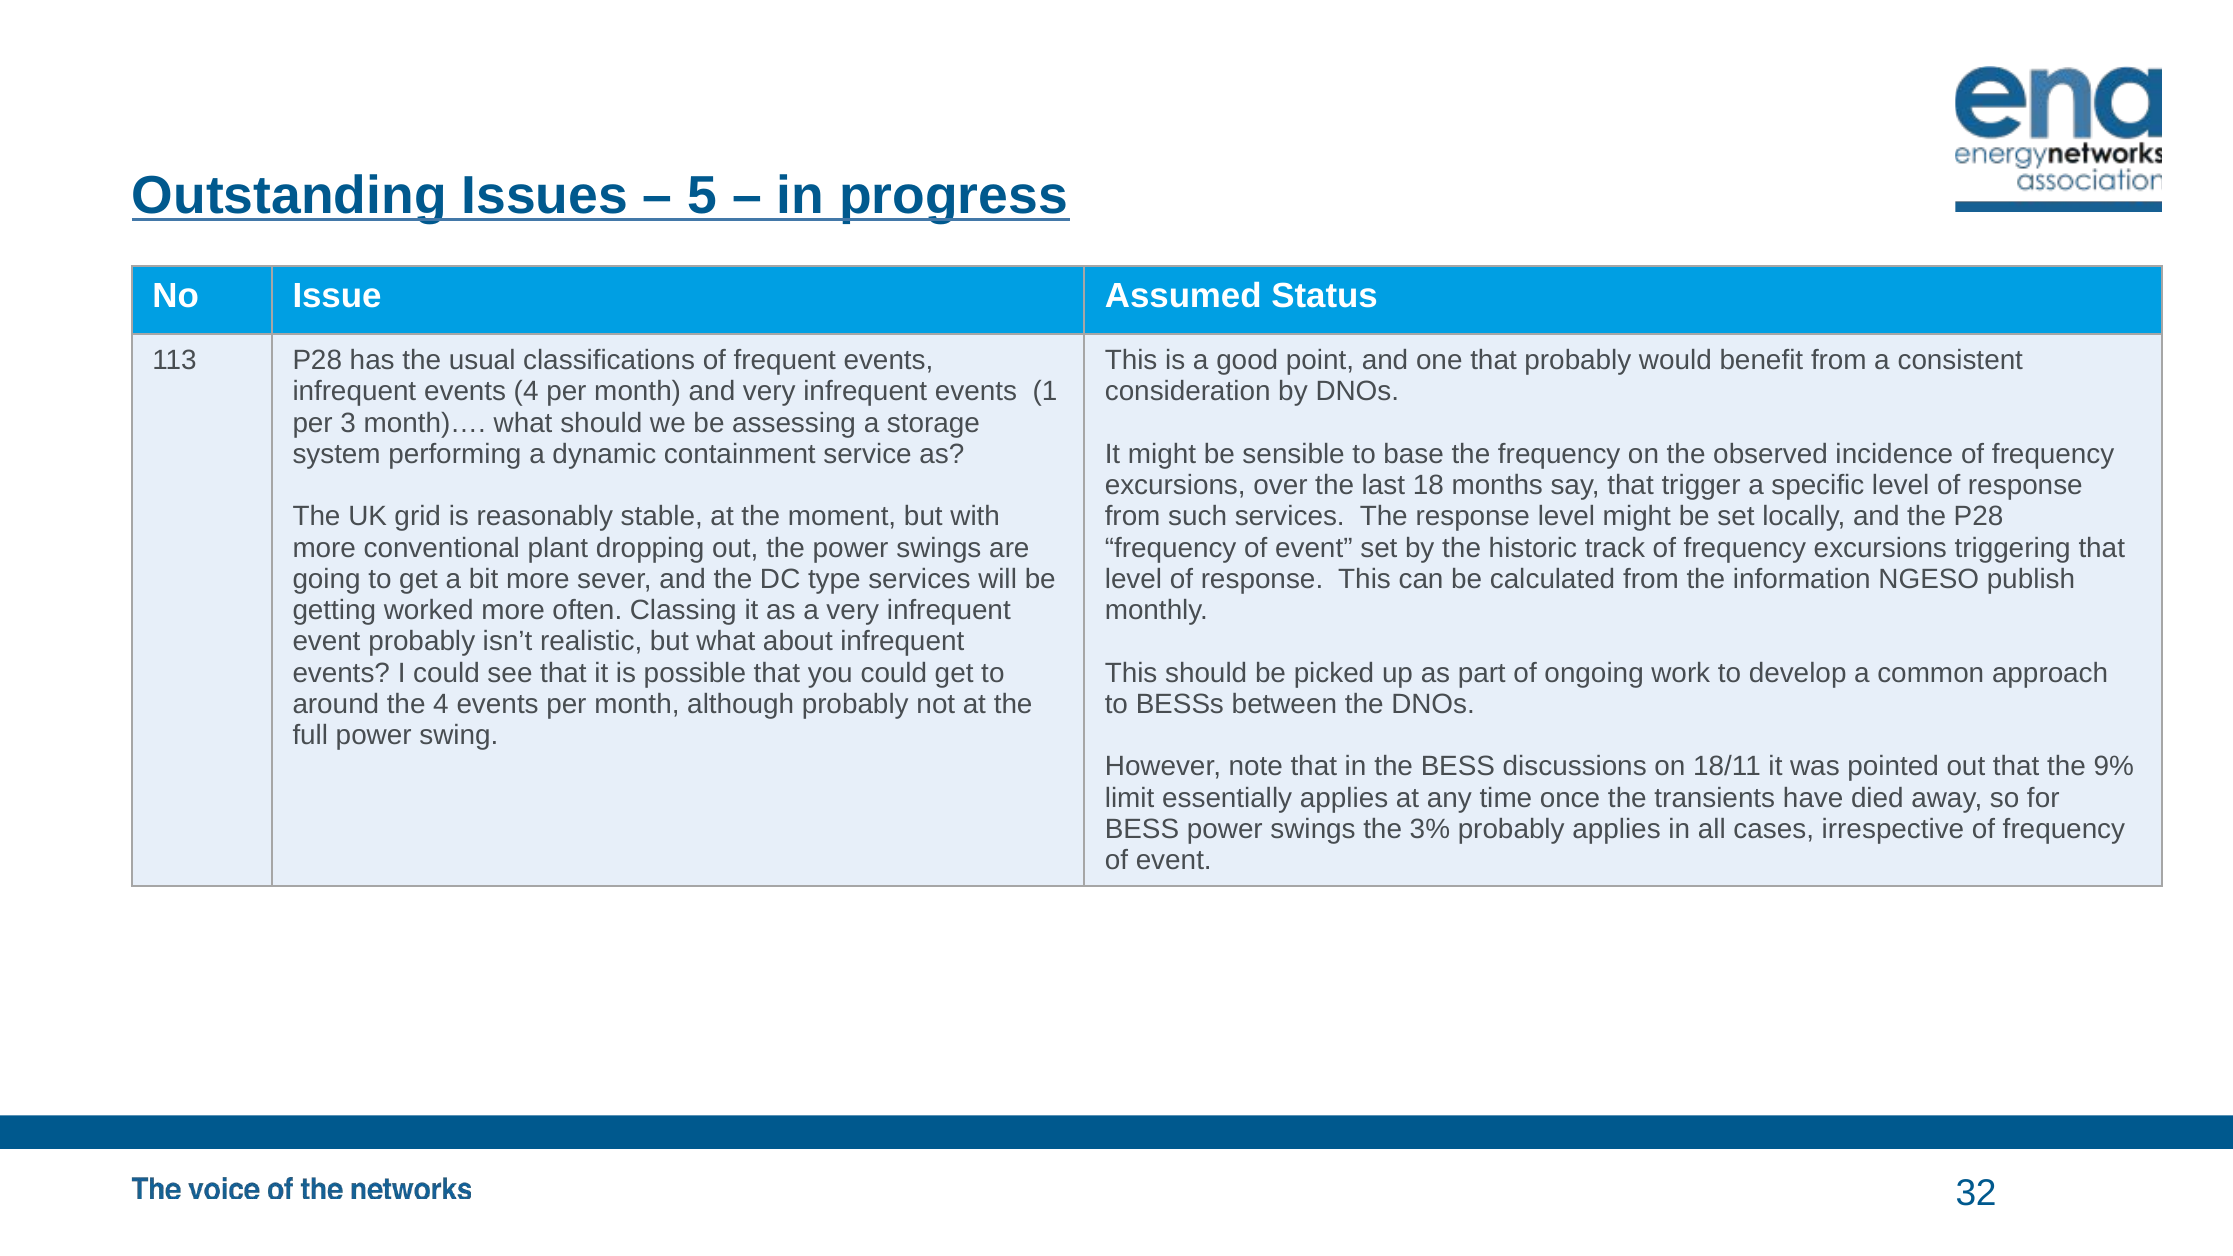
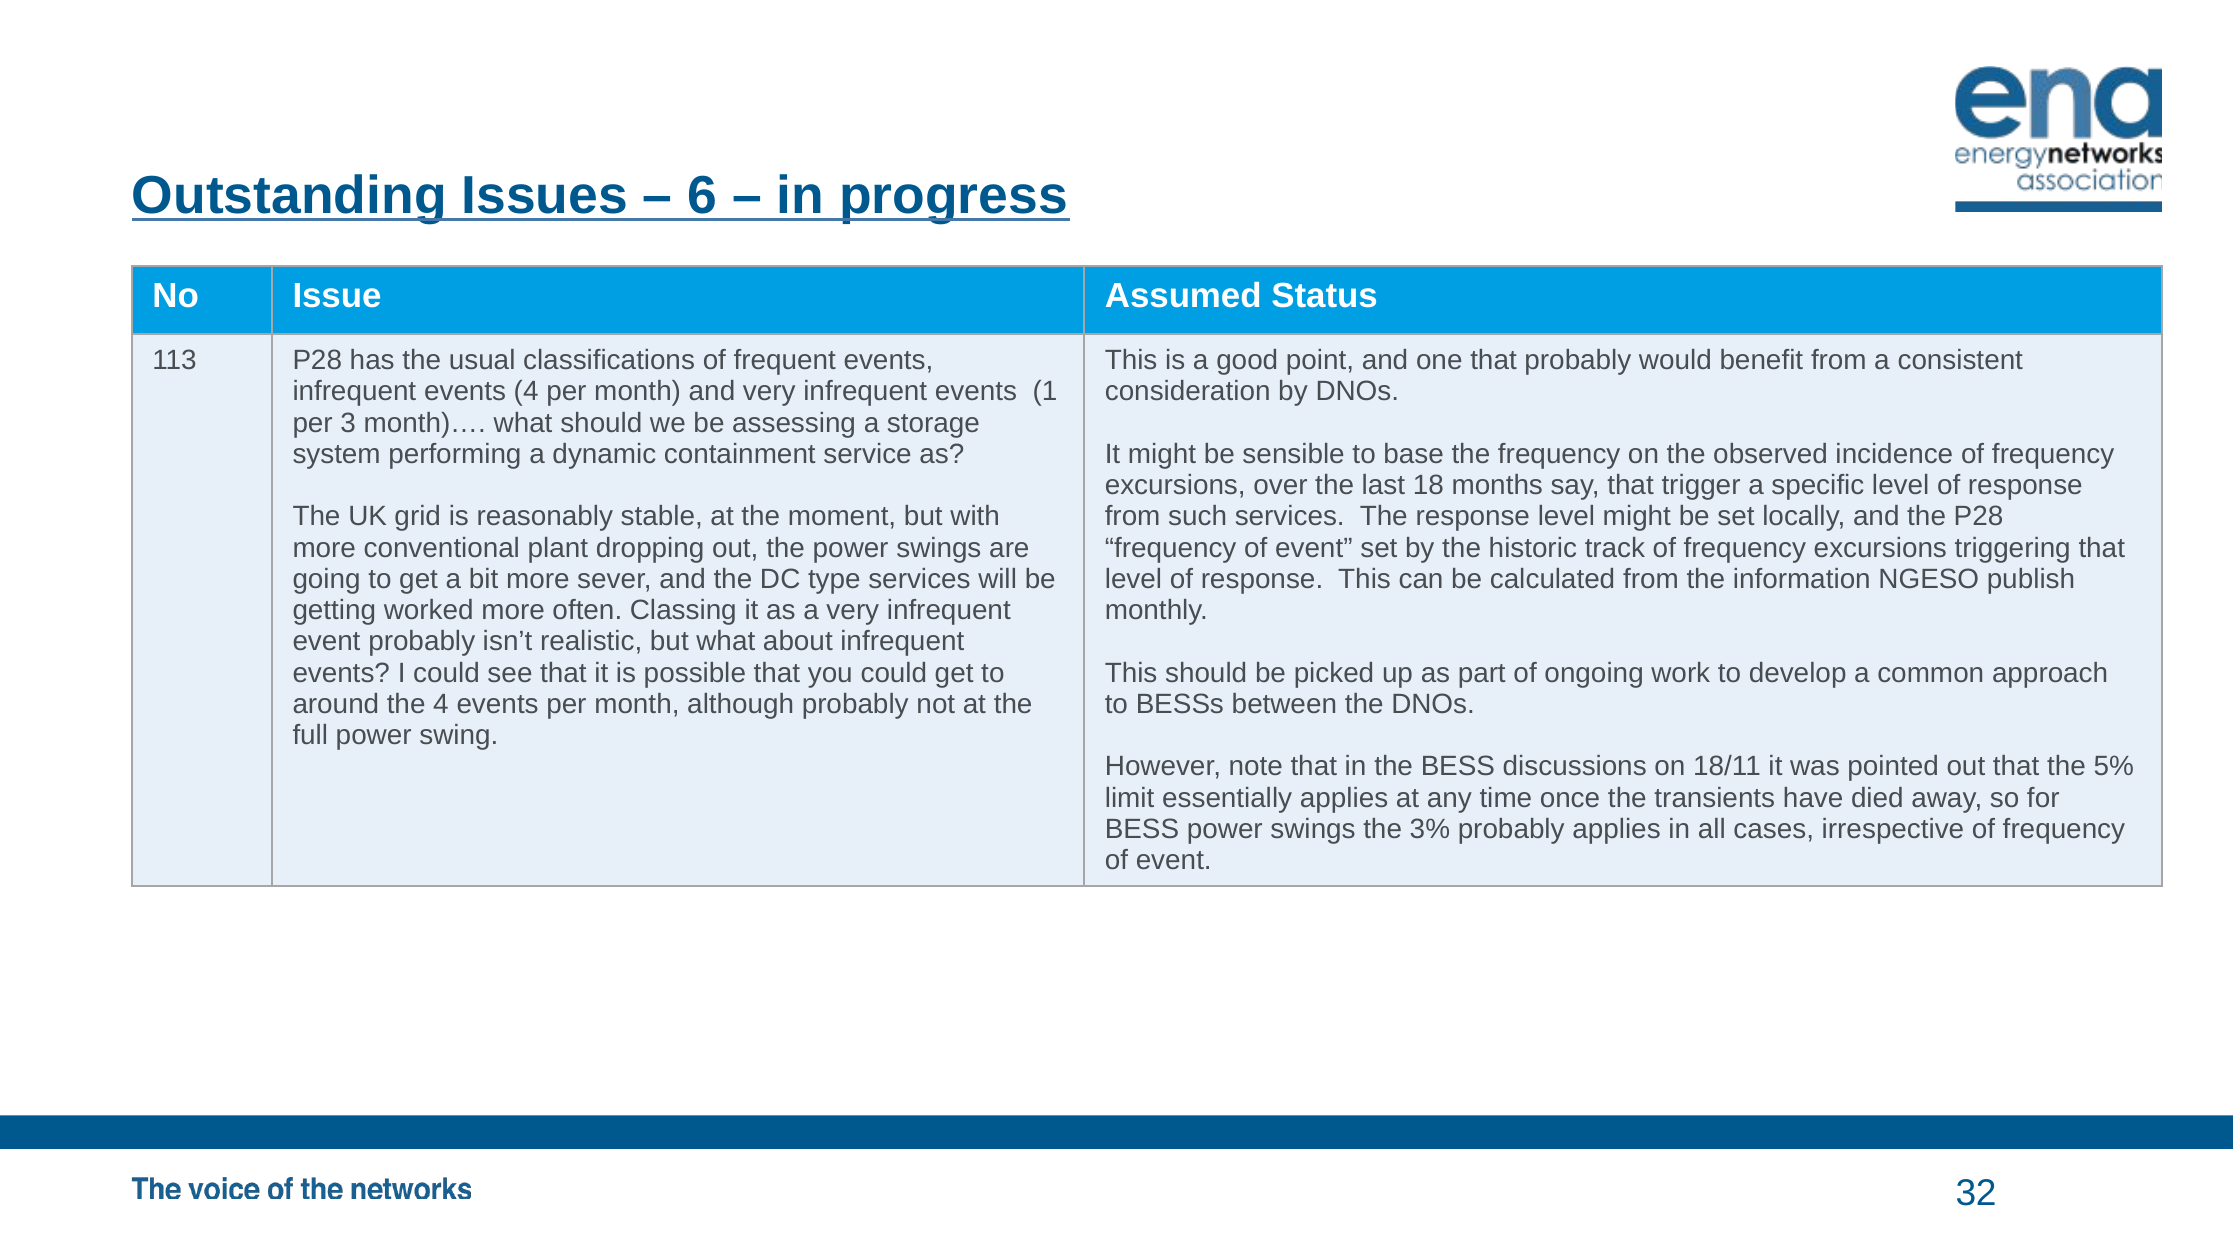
5: 5 -> 6 (702, 196)
9%: 9% -> 5% (2114, 767)
